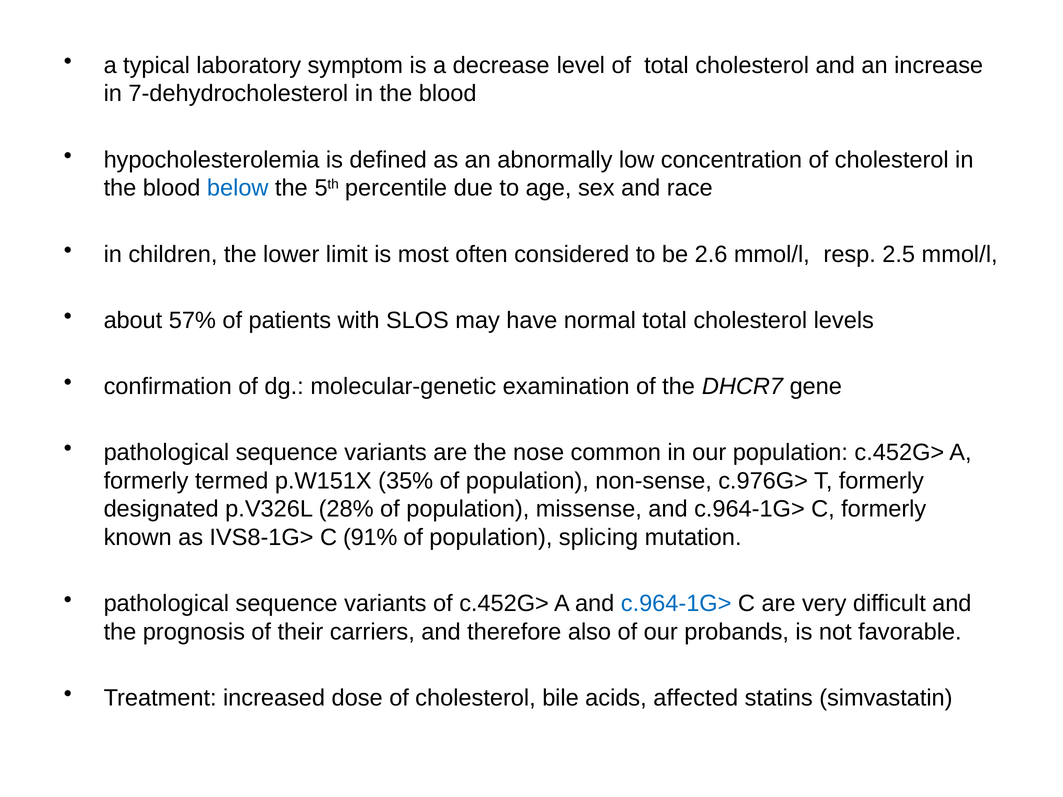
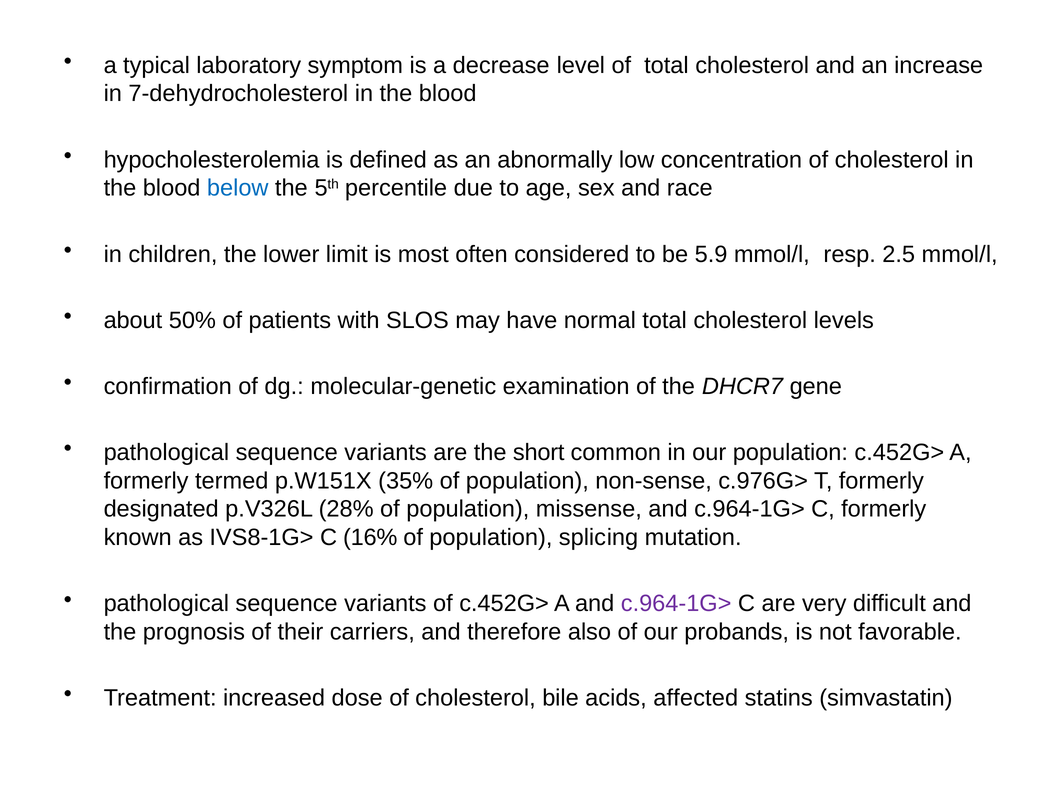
2.6: 2.6 -> 5.9 (711, 254)
57%: 57% -> 50% (192, 320)
nose: nose -> short (539, 453)
91%: 91% -> 16% (370, 538)
c.964-1G> colour: blue -> purple (676, 604)
